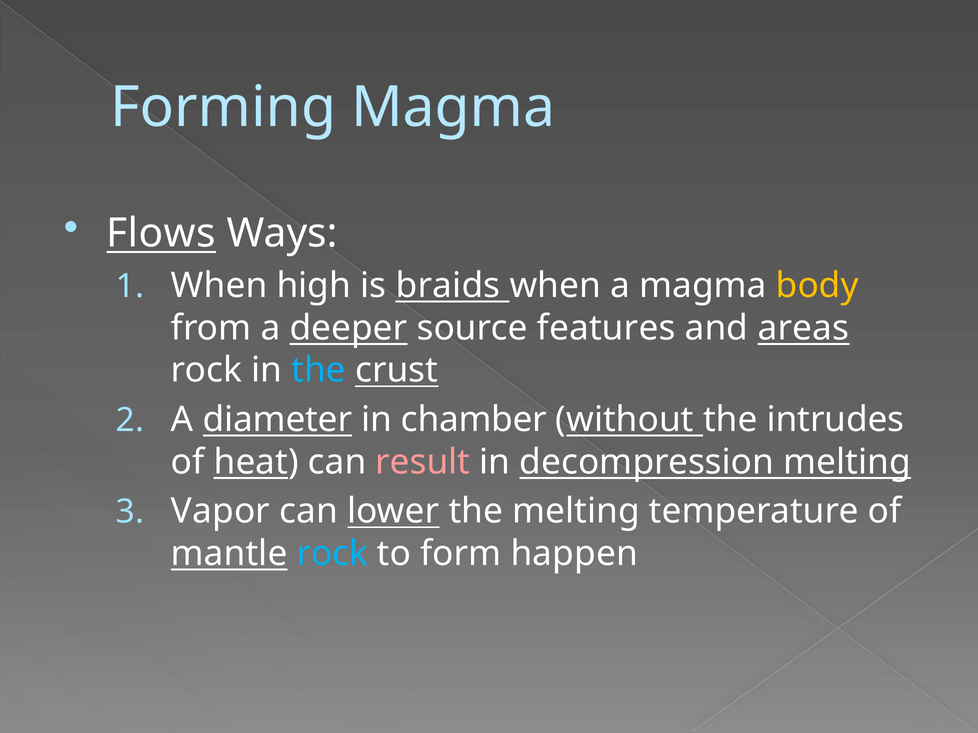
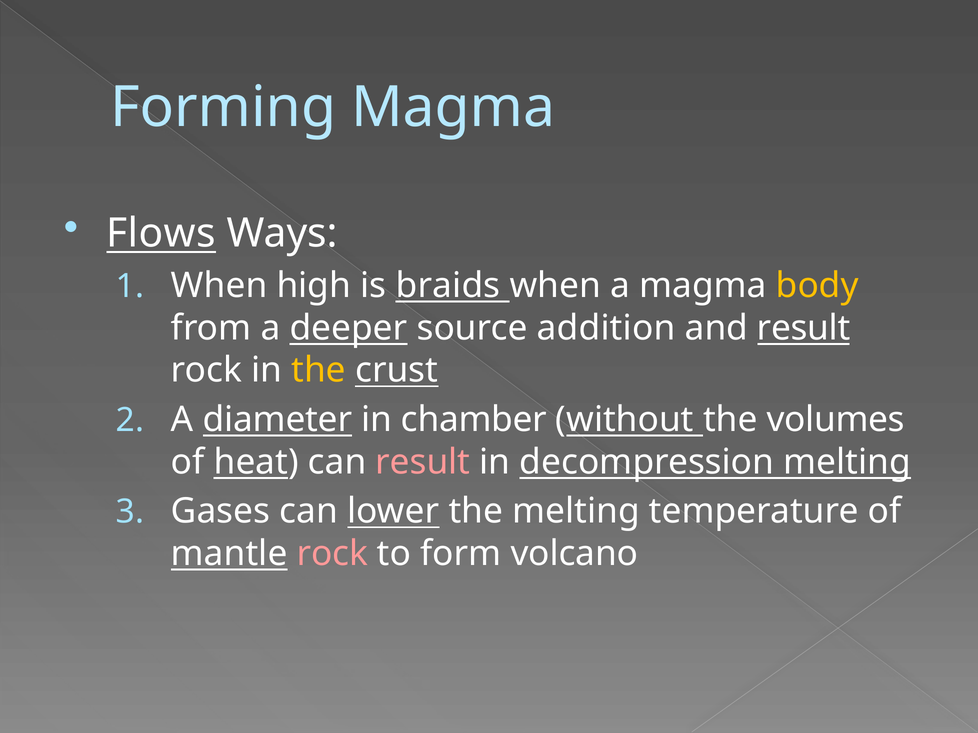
features: features -> addition (606, 328)
and areas: areas -> result (804, 328)
the colour: light blue -> yellow (318, 371)
intrudes: intrudes -> volumes (836, 420)
Vapor: Vapor -> Gases (221, 512)
rock colour: light blue -> pink (332, 554)
happen: happen -> volcano (574, 554)
